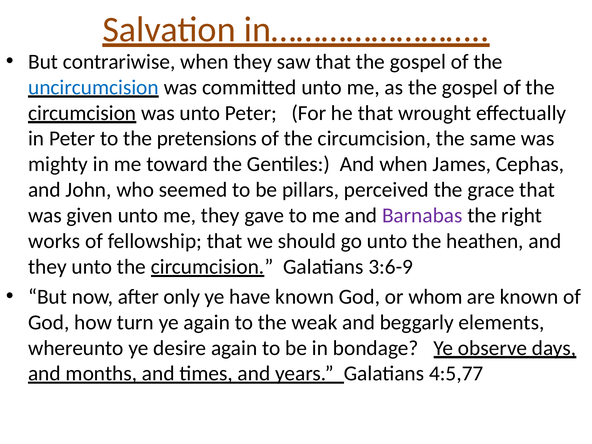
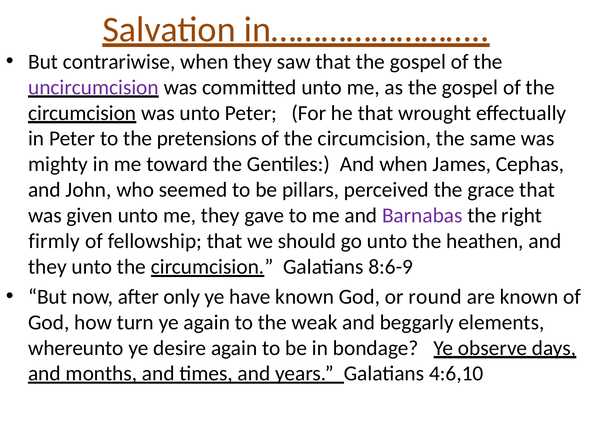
uncircumcision colour: blue -> purple (93, 87)
works: works -> firmly (54, 241)
3:6-9: 3:6-9 -> 8:6-9 (391, 267)
whom: whom -> round (435, 297)
4:5,77: 4:5,77 -> 4:6,10 (456, 374)
